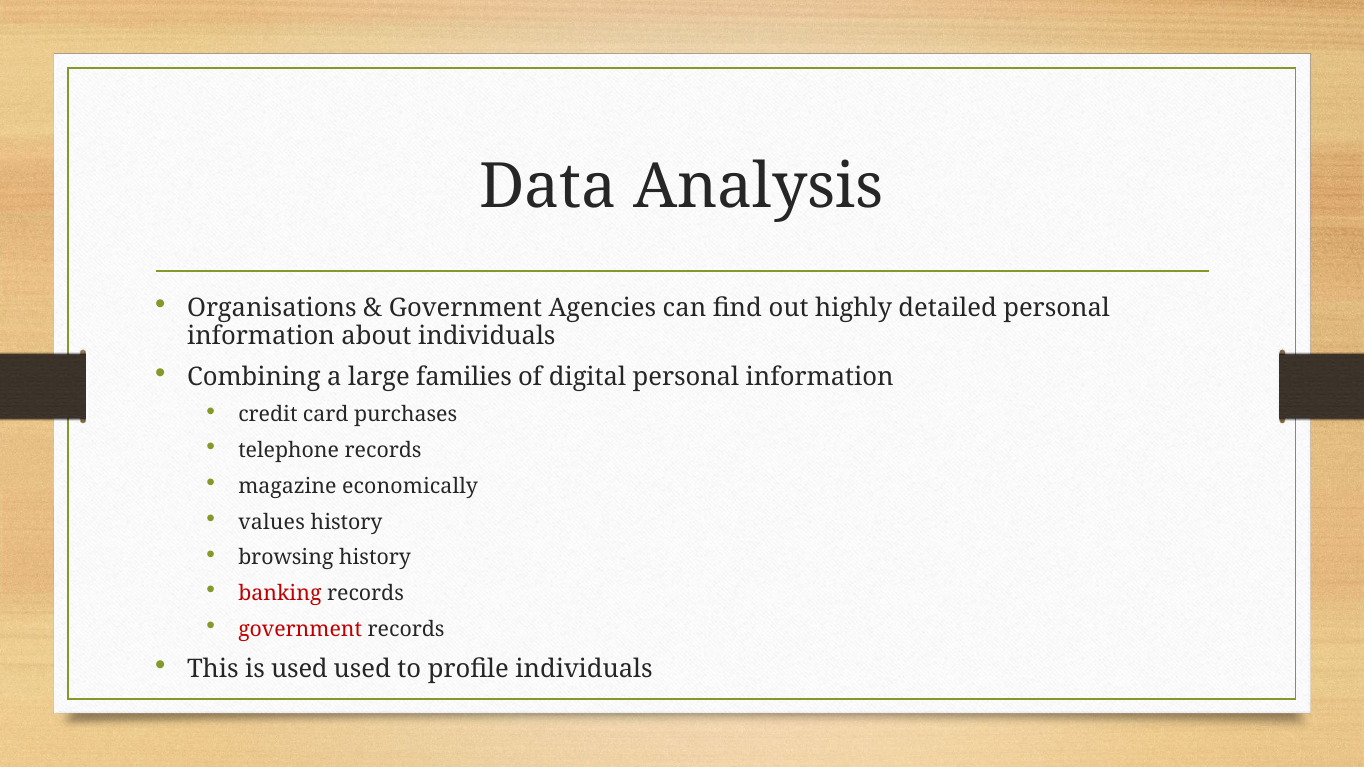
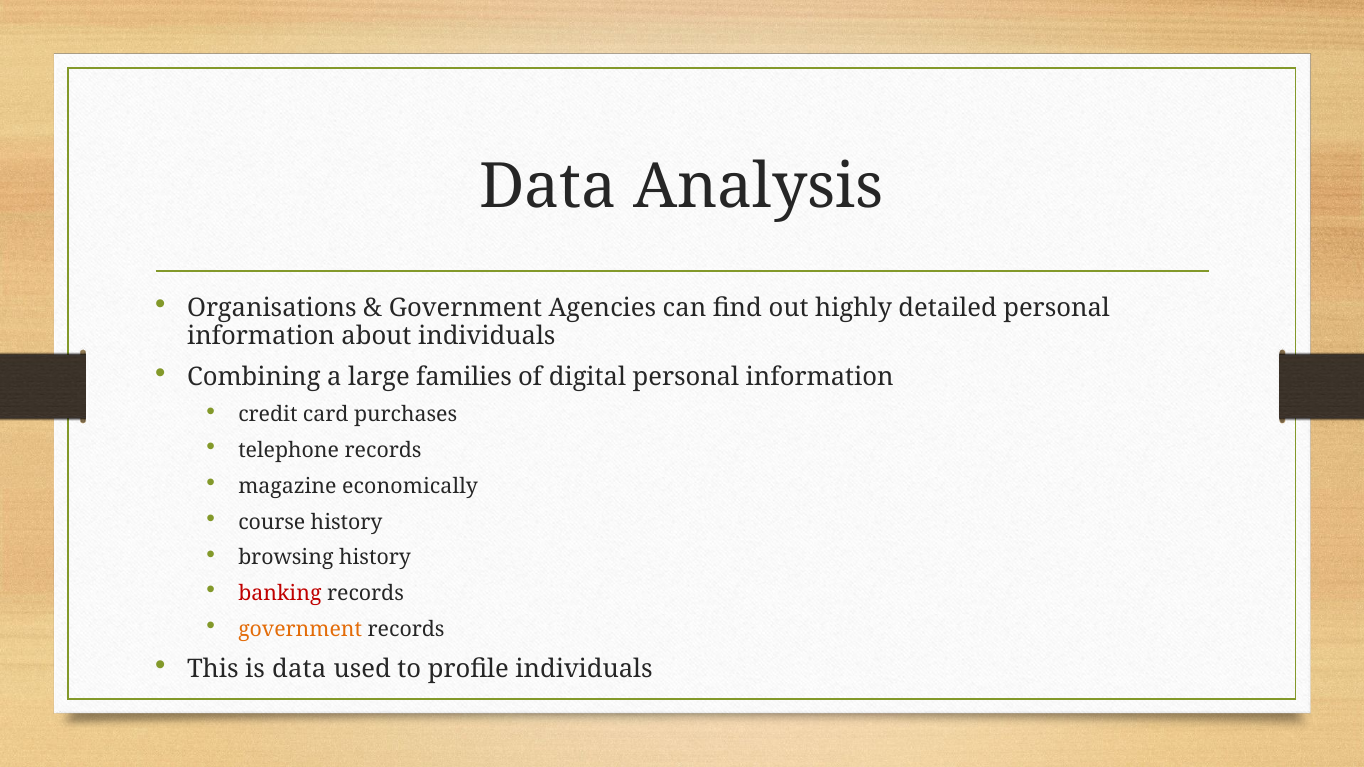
values: values -> course (272, 522)
government colour: red -> orange (300, 629)
is used: used -> data (299, 669)
